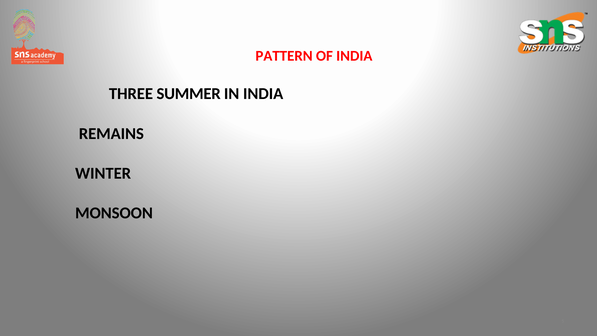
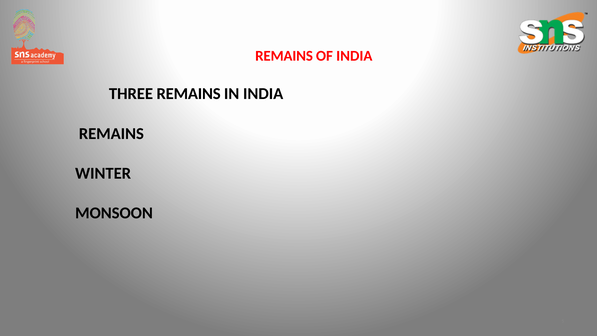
PATTERN: PATTERN -> REMAINS (284, 56)
THREE SUMMER: SUMMER -> REMAINS (189, 94)
